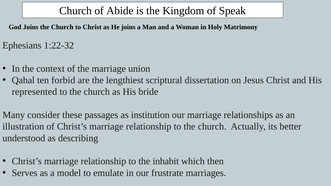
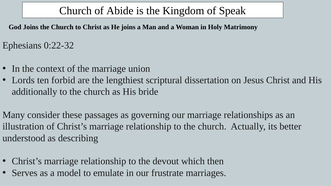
1:22-32: 1:22-32 -> 0:22-32 (59, 46)
Qahal: Qahal -> Lords (23, 80)
represented: represented -> additionally (34, 92)
institution: institution -> governing (150, 115)
inhabit: inhabit -> devout (166, 161)
